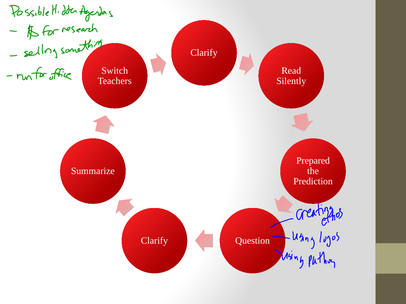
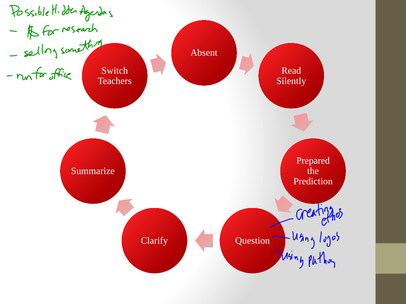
Clarify: Clarify -> Absent (204, 53)
